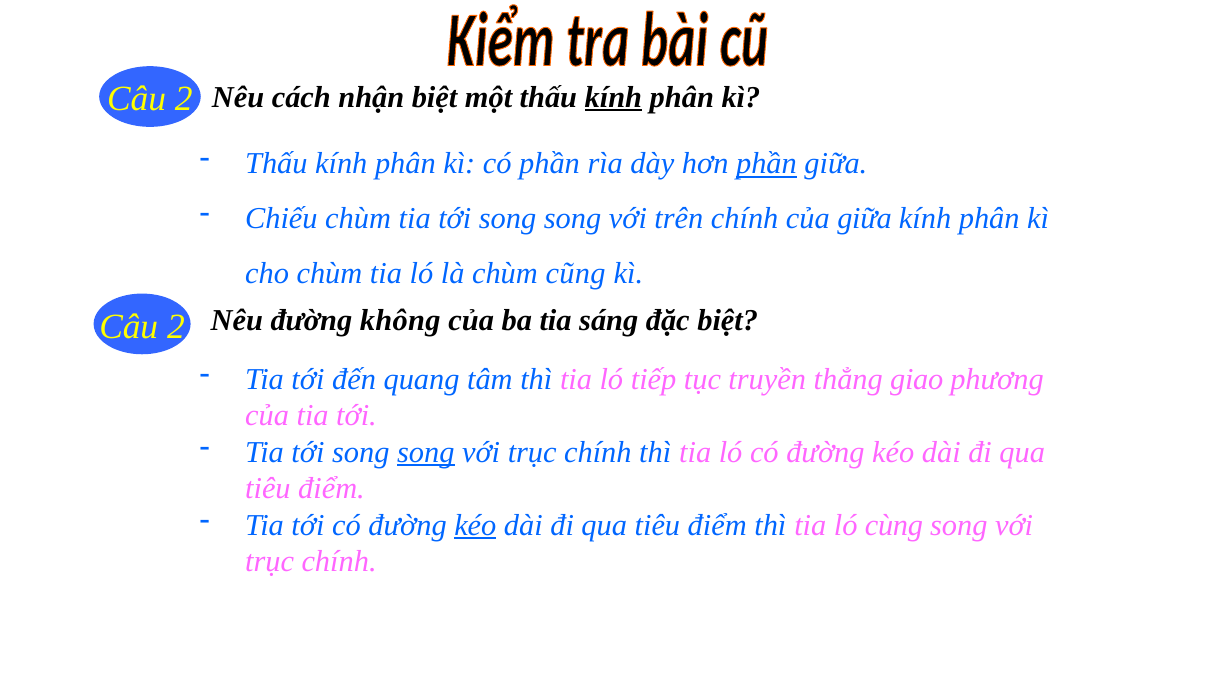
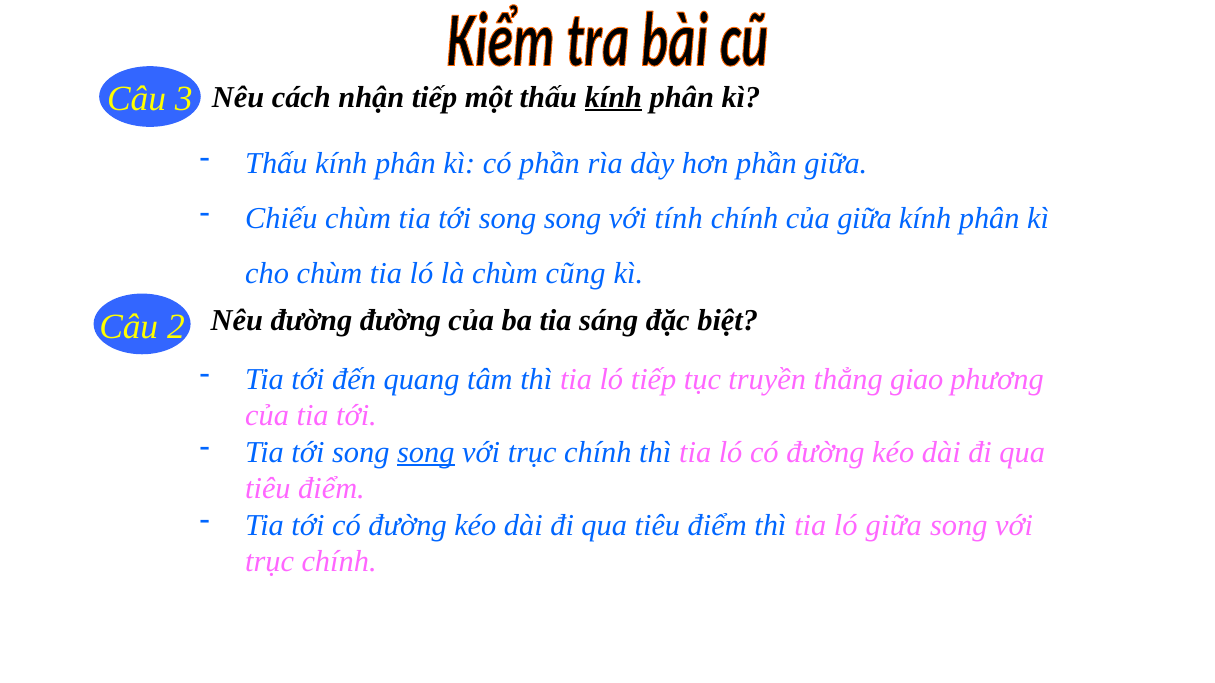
2: 2 -> 3 (184, 99)
nhận biệt: biệt -> tiếp (435, 97)
phần underline: present -> none (766, 164)
trên: trên -> tính (679, 219)
đường không: không -> đường (400, 321)
kéo underline: present -> none (475, 525)
ló cùng: cùng -> giữa (894, 525)
